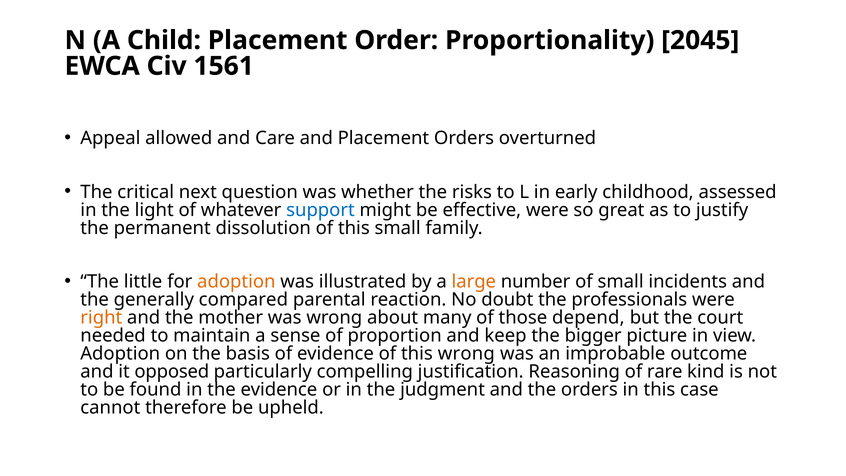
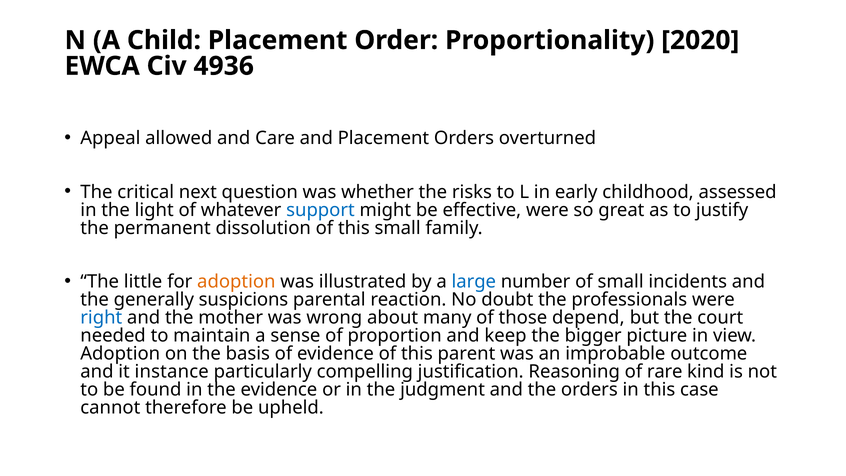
2045: 2045 -> 2020 (700, 40)
1561: 1561 -> 4936 (224, 66)
large colour: orange -> blue (474, 282)
compared: compared -> suspicions (243, 300)
right colour: orange -> blue (101, 318)
this wrong: wrong -> parent (466, 354)
opposed: opposed -> instance (172, 372)
